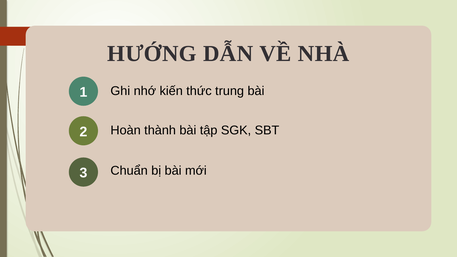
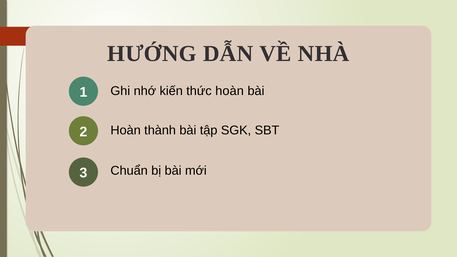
thức trung: trung -> hoàn (230, 91)
